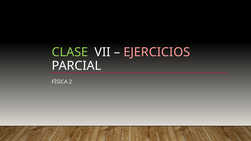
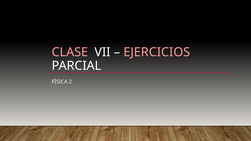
CLASE colour: light green -> pink (70, 52)
